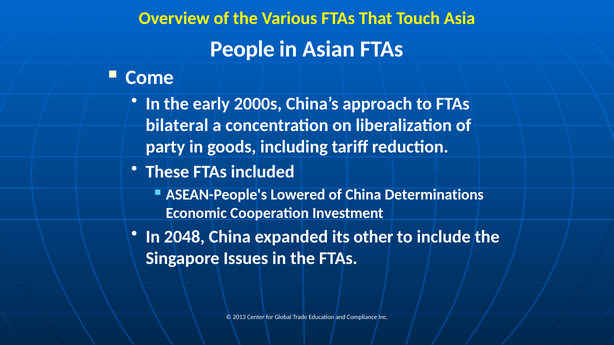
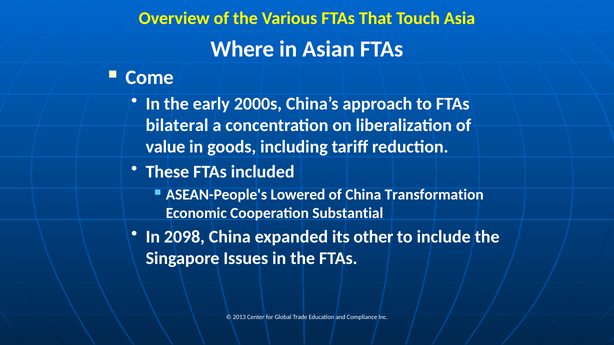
People: People -> Where (242, 49)
party: party -> value (165, 147)
Determinations: Determinations -> Transformation (434, 195)
Investment: Investment -> Substantial (348, 213)
2048: 2048 -> 2098 (184, 237)
